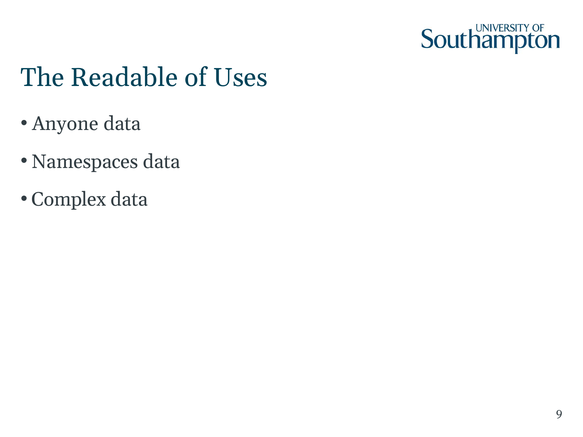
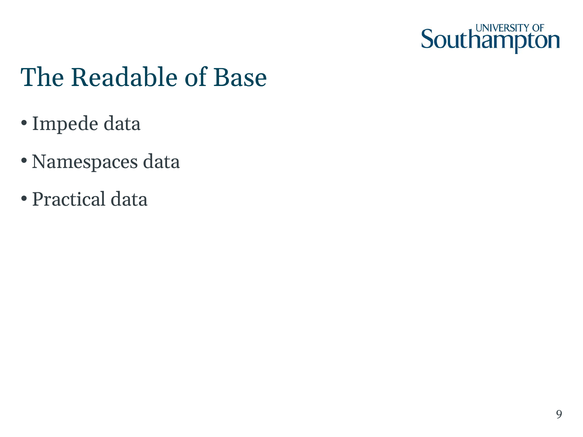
Uses: Uses -> Base (240, 78)
Anyone: Anyone -> Impede (65, 124)
Complex: Complex -> Practical (69, 200)
